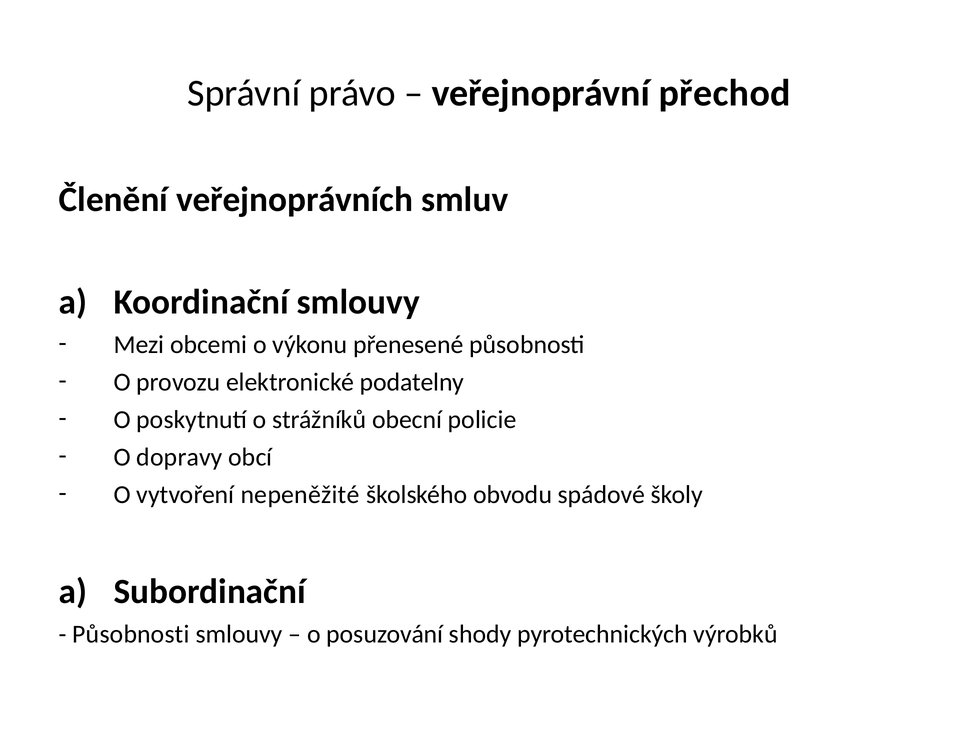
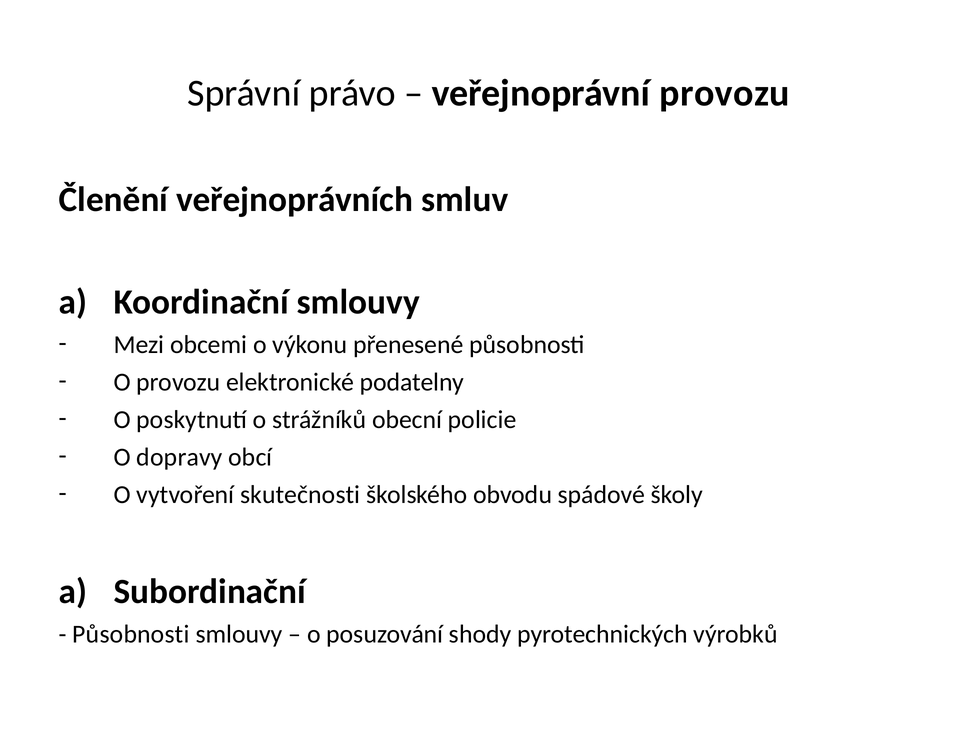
veřejnoprávní přechod: přechod -> provozu (725, 93)
nepeněžité: nepeněžité -> skutečnosti (300, 494)
